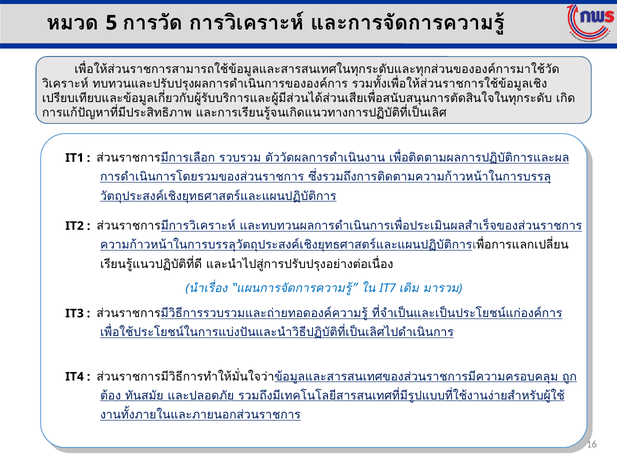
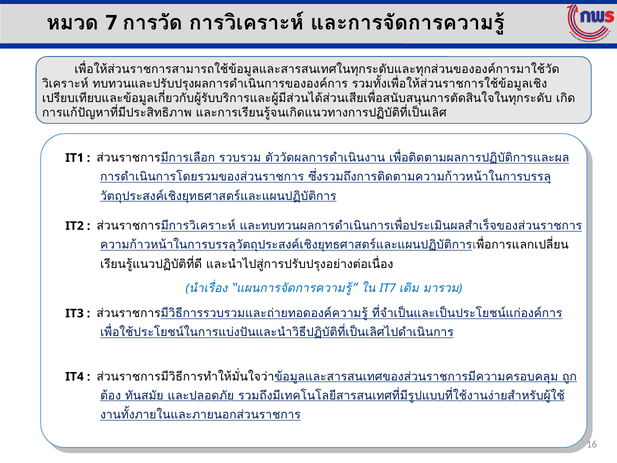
5: 5 -> 7 (111, 23)
